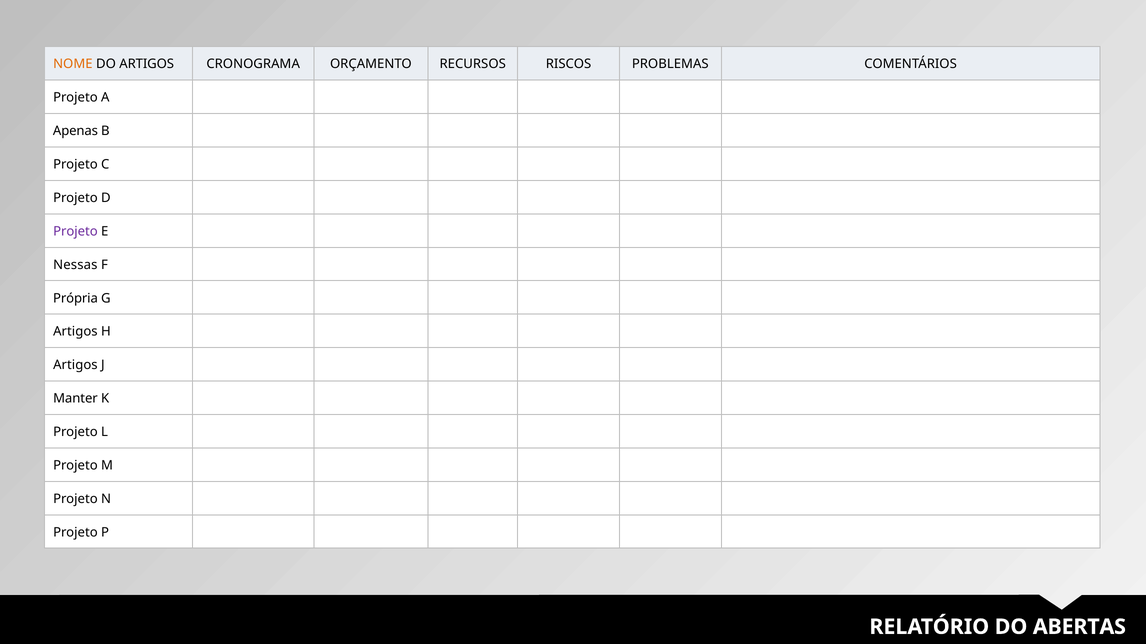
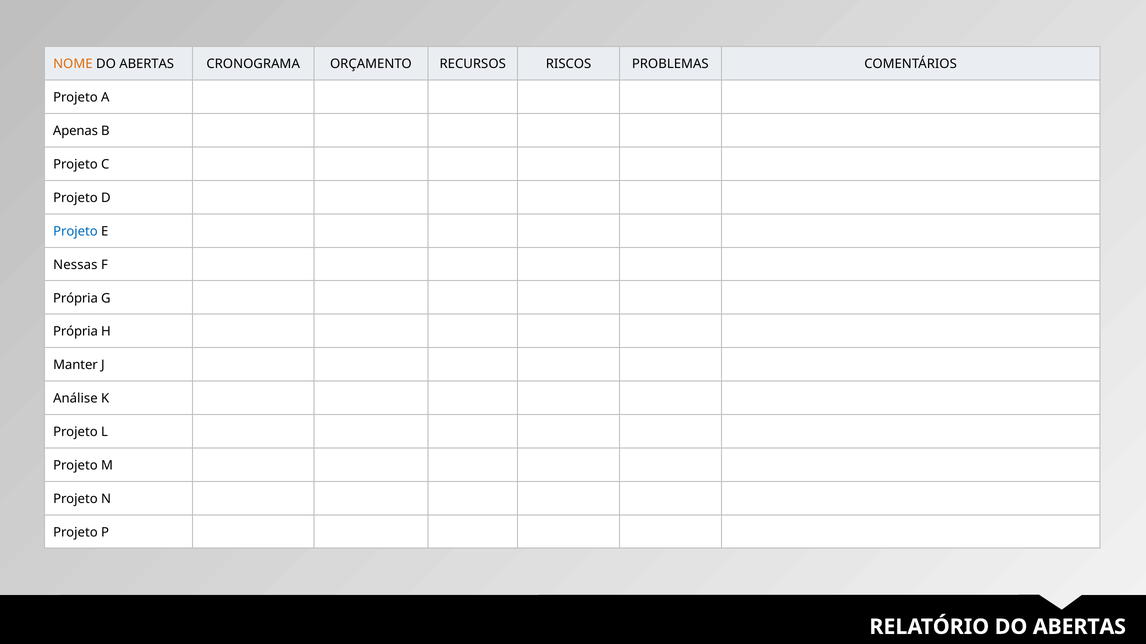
ARTIGOS: ARTIGOS -> ABERTAS (147, 64)
Projeto colour: purple -> blue (75, 232)
Artigos: Artigos -> Própria (75, 332)
Artigos: Artigos -> Manter (75, 365)
Manter: Manter -> Análise (75, 399)
